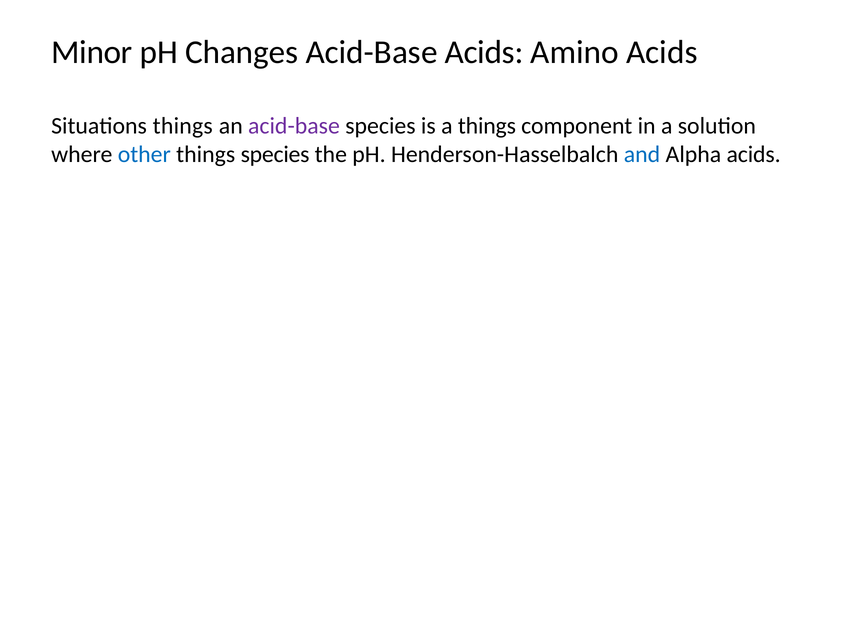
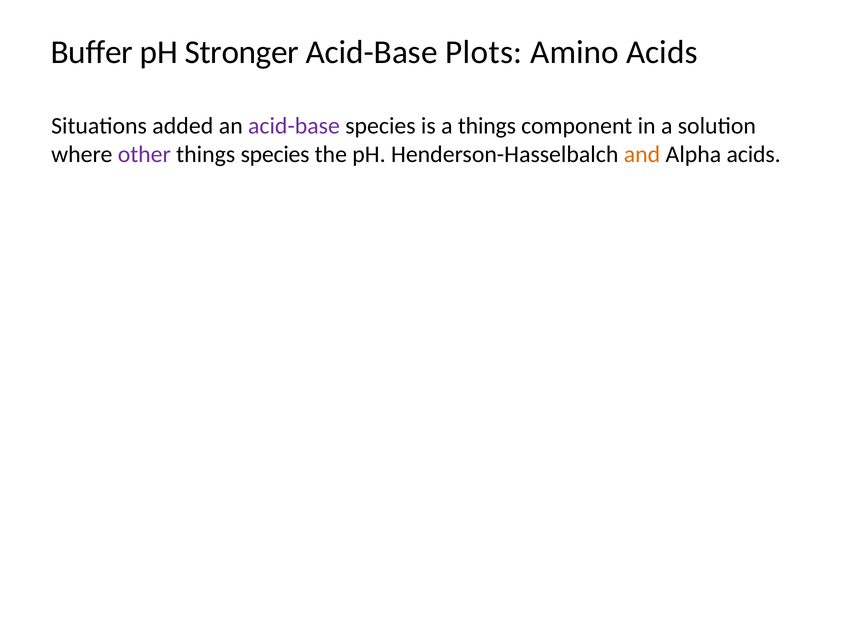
Minor: Minor -> Buffer (92, 52)
Changes: Changes -> Stronger (242, 52)
Acid-Base Acids: Acids -> Plots (484, 52)
Situations things: things -> added (183, 126)
other colour: blue -> purple (144, 154)
and colour: blue -> orange (642, 154)
